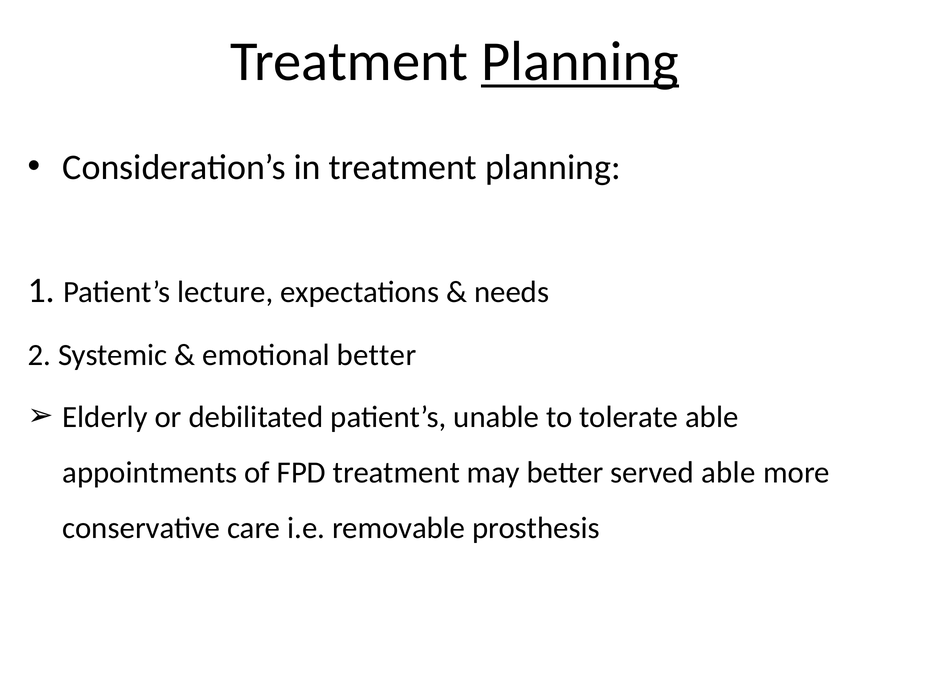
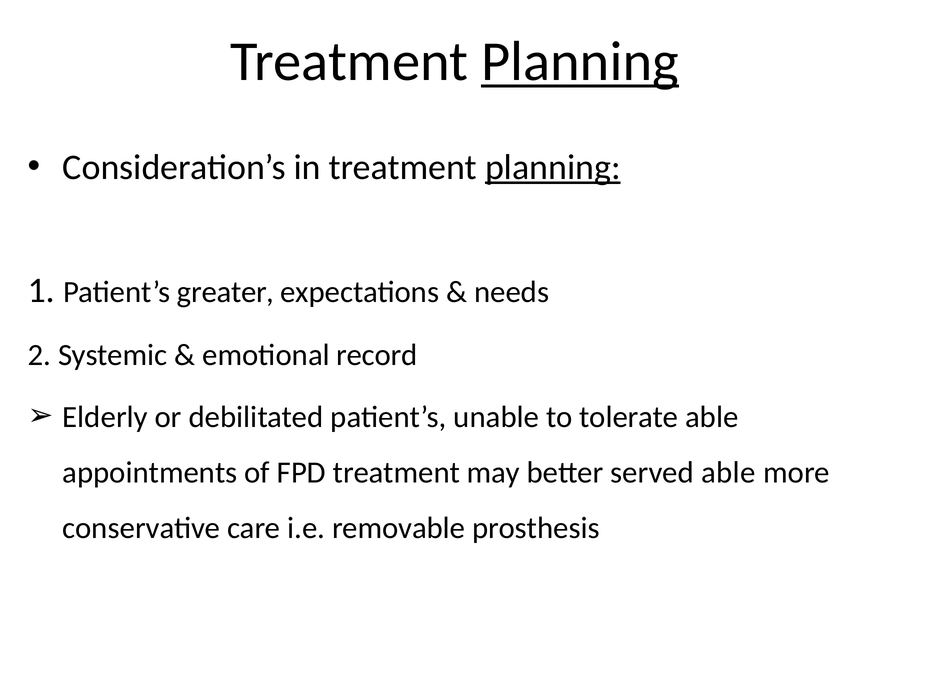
planning underline: none -> present (553, 167)
lecture: lecture -> greater (226, 293)
emotional better: better -> record (377, 356)
